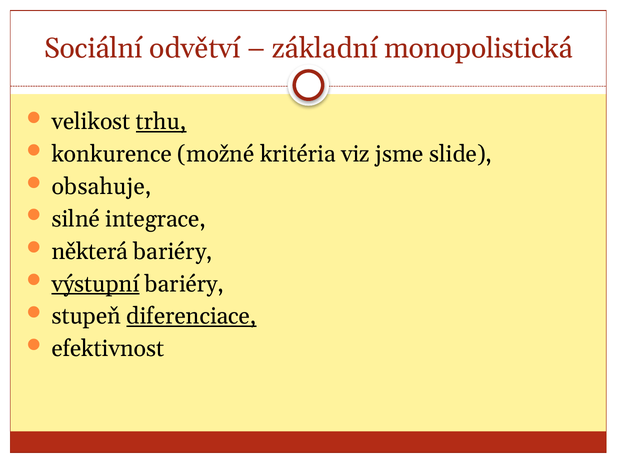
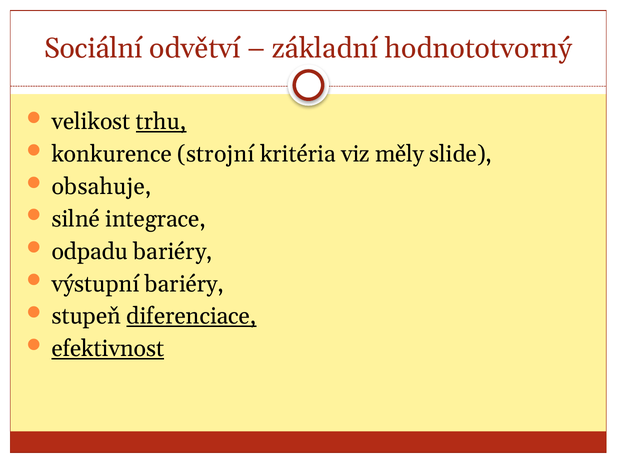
monopolistická: monopolistická -> hodnototvorný (478, 49)
možné: možné -> strojní (216, 154)
jsme: jsme -> měly (400, 154)
některá: některá -> odpadu (90, 251)
výstupní underline: present -> none (95, 284)
efektivnost underline: none -> present (108, 349)
